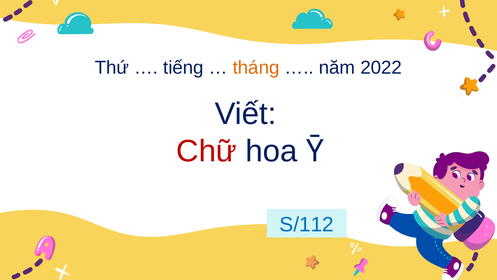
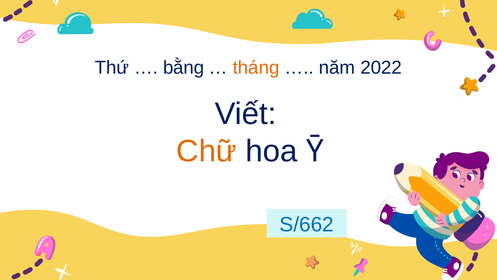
tiếng: tiếng -> bằng (184, 68)
Chữ colour: red -> orange (207, 151)
S/112: S/112 -> S/662 (307, 225)
